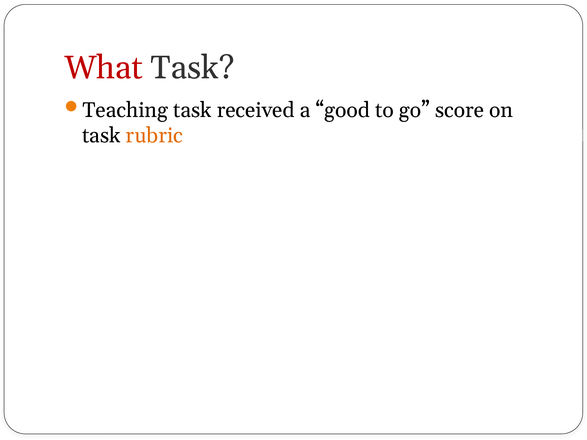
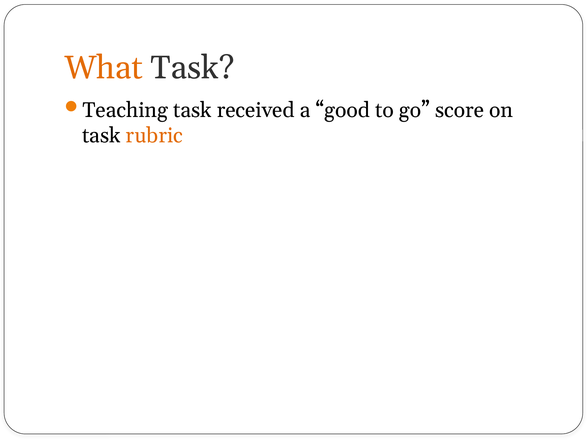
What colour: red -> orange (104, 68)
